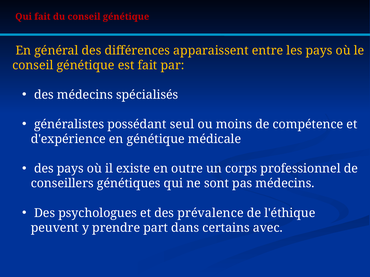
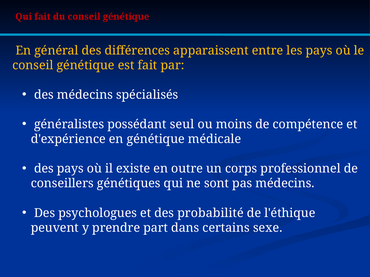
prévalence: prévalence -> probabilité (210, 213)
avec: avec -> sexe (268, 228)
